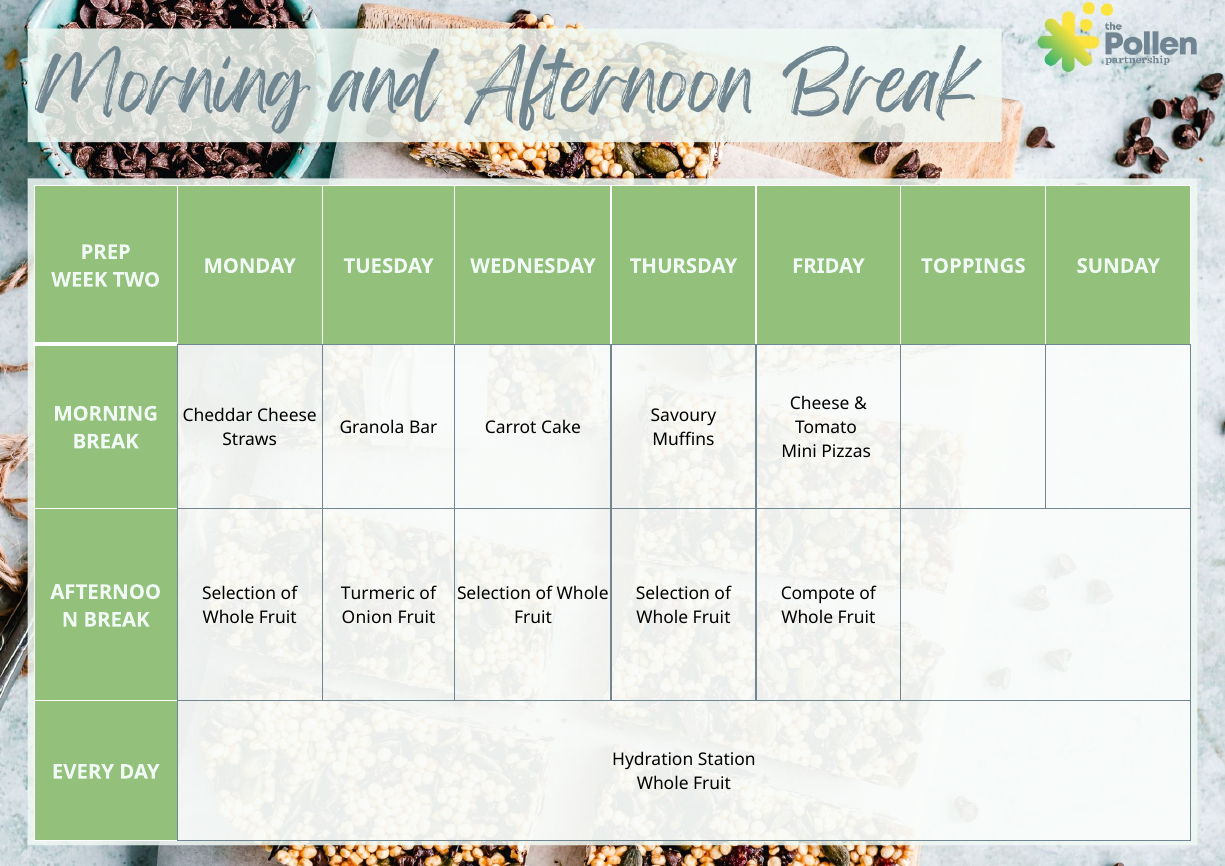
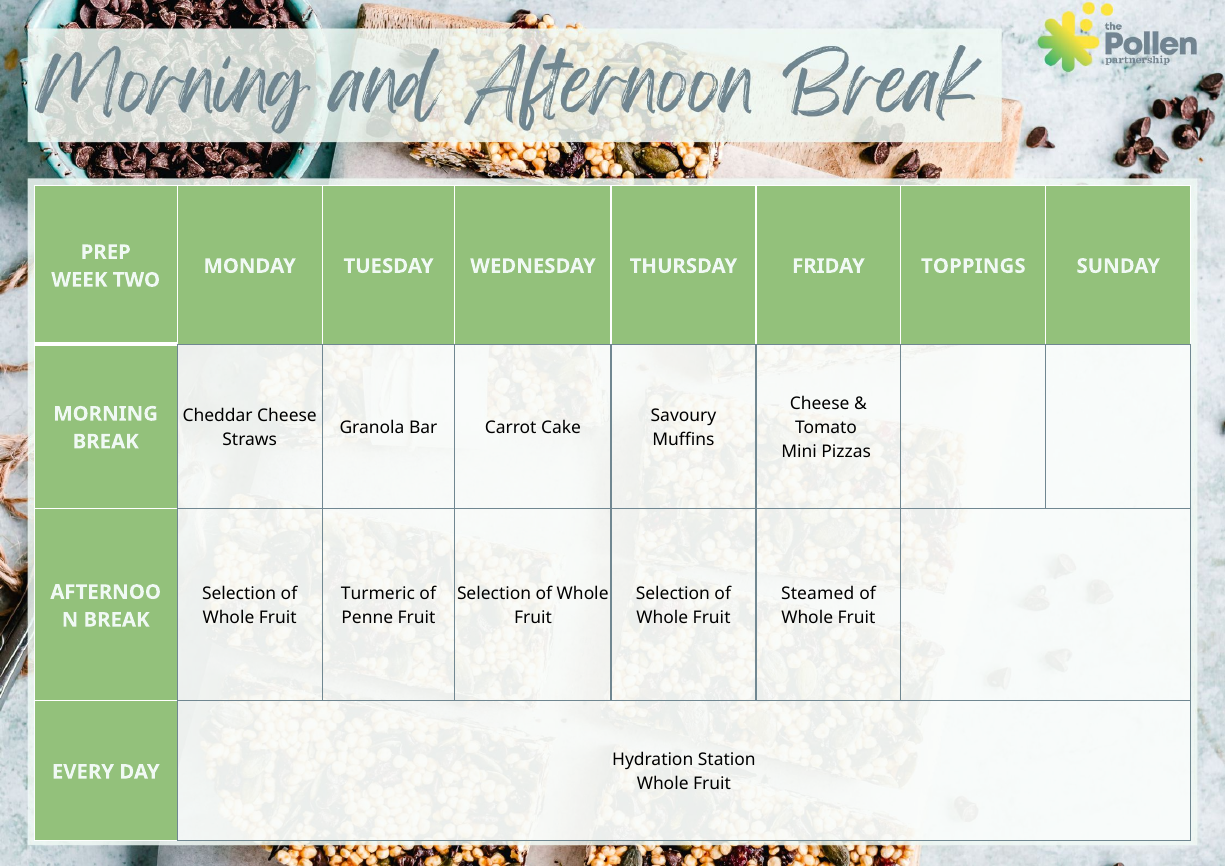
Compote: Compote -> Steamed (818, 594)
Onion: Onion -> Penne (367, 618)
